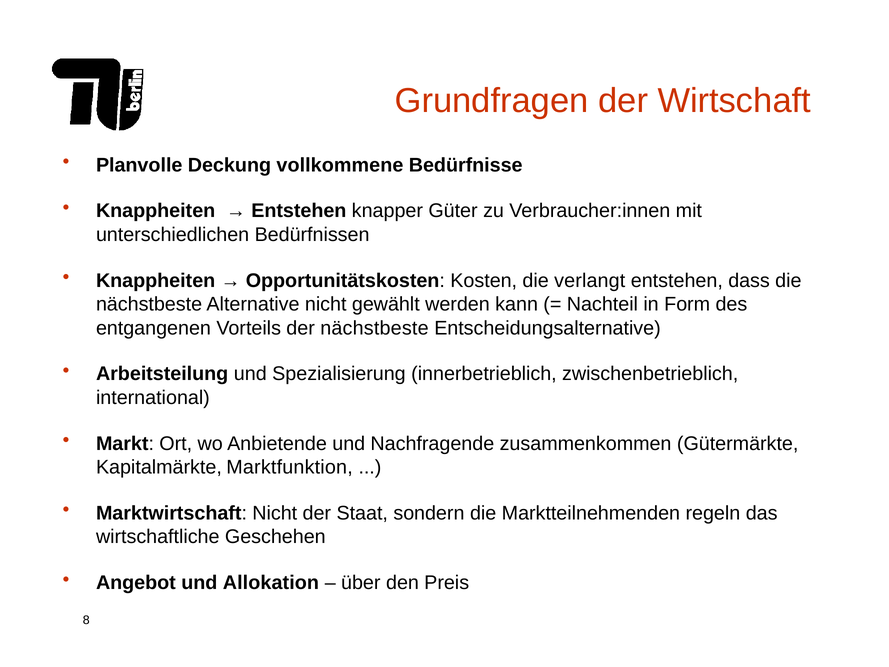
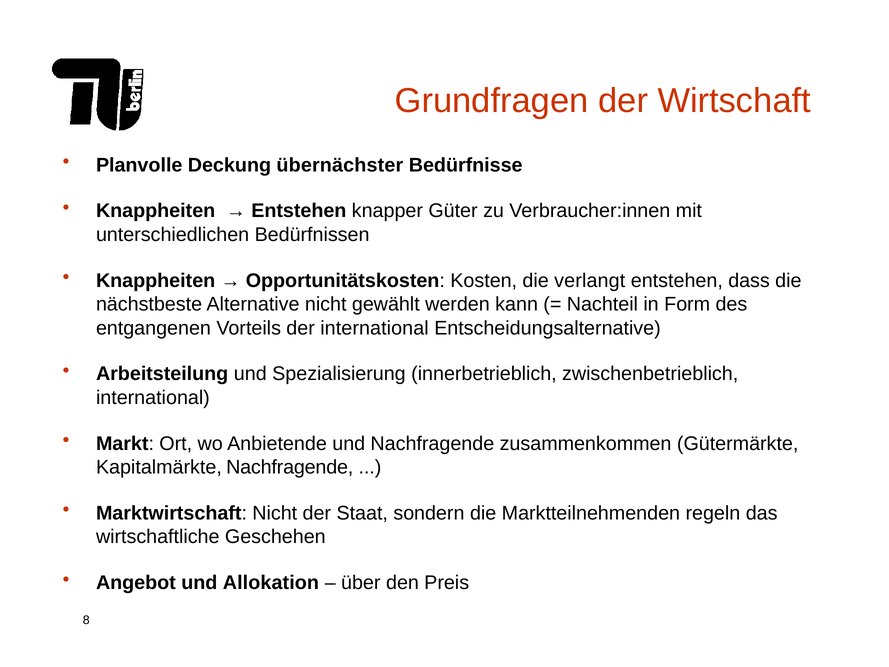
vollkommene: vollkommene -> übernächster (340, 165)
der nächstbeste: nächstbeste -> international (375, 328)
Kapitalmärkte Marktfunktion: Marktfunktion -> Nachfragende (290, 467)
